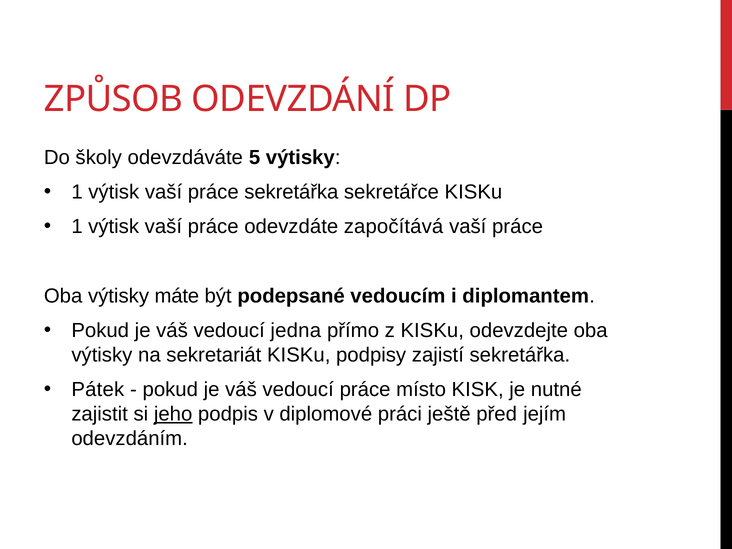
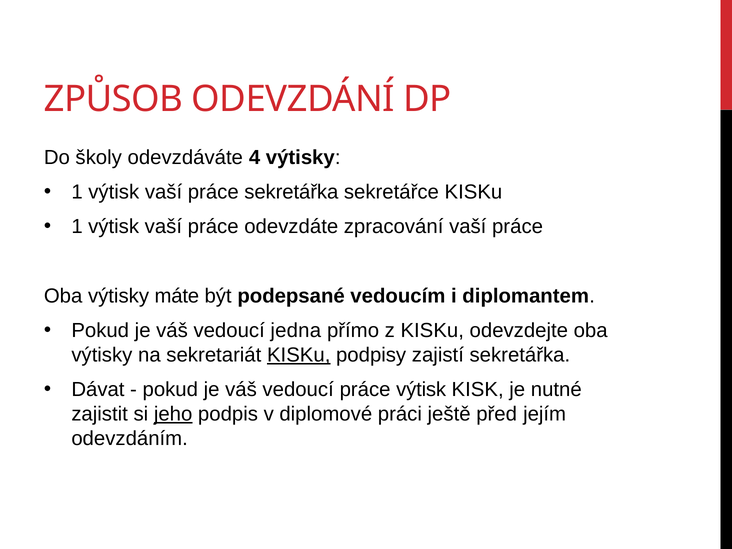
5: 5 -> 4 (255, 158)
započítává: započítává -> zpracování (394, 227)
KISKu underline: none -> present (299, 355)
Pátek: Pátek -> Dávat (98, 389)
práce místo: místo -> výtisk (421, 389)
